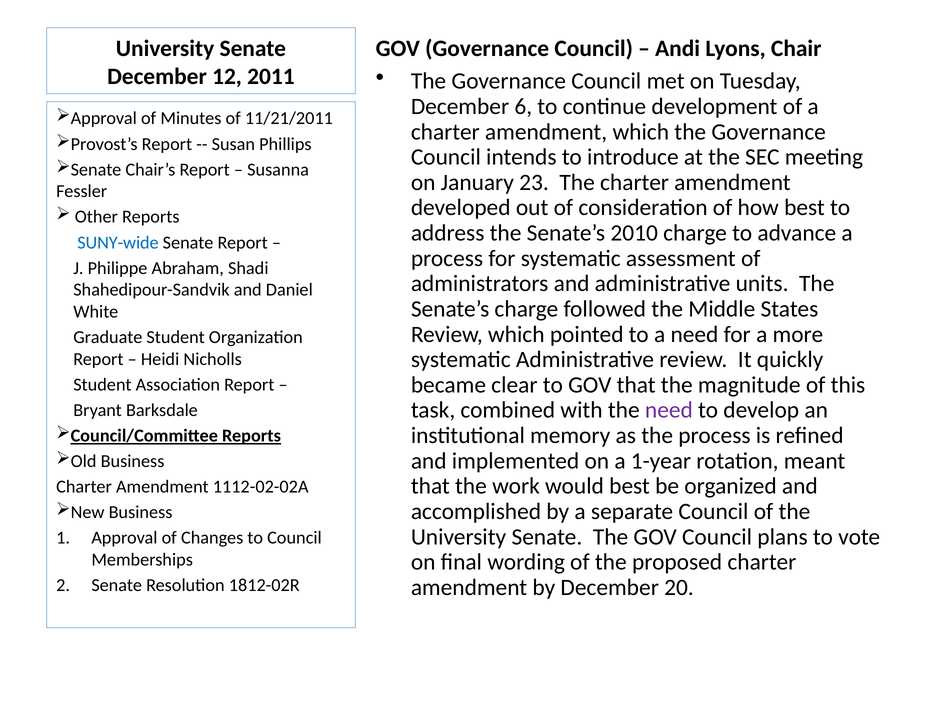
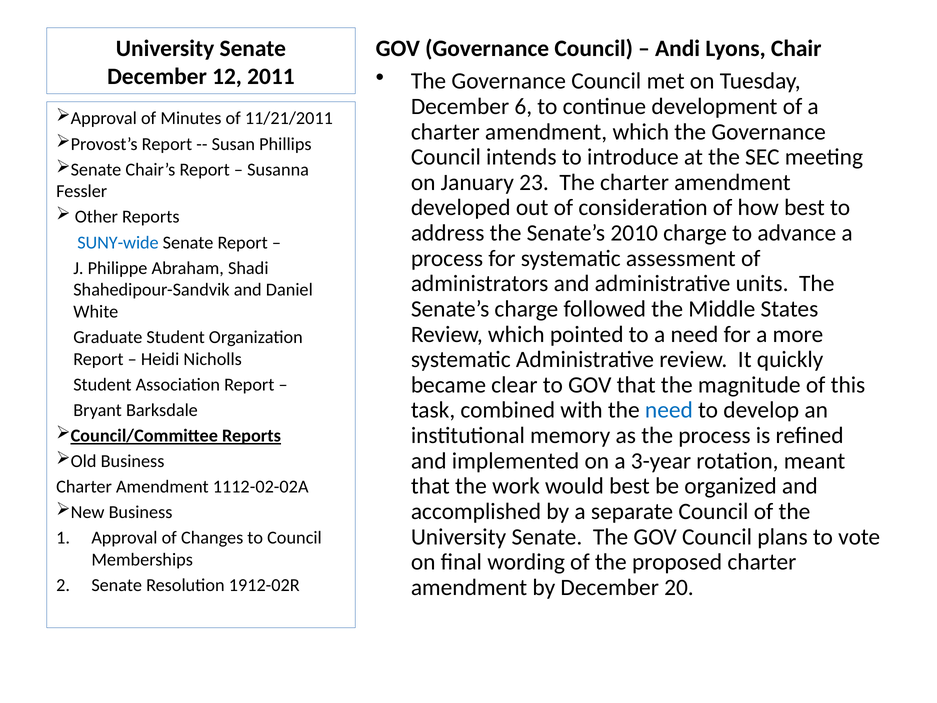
need colour: purple -> blue (669, 410)
1-year: 1-year -> 3-year (661, 461)
1812-02R: 1812-02R -> 1912-02R (264, 585)
